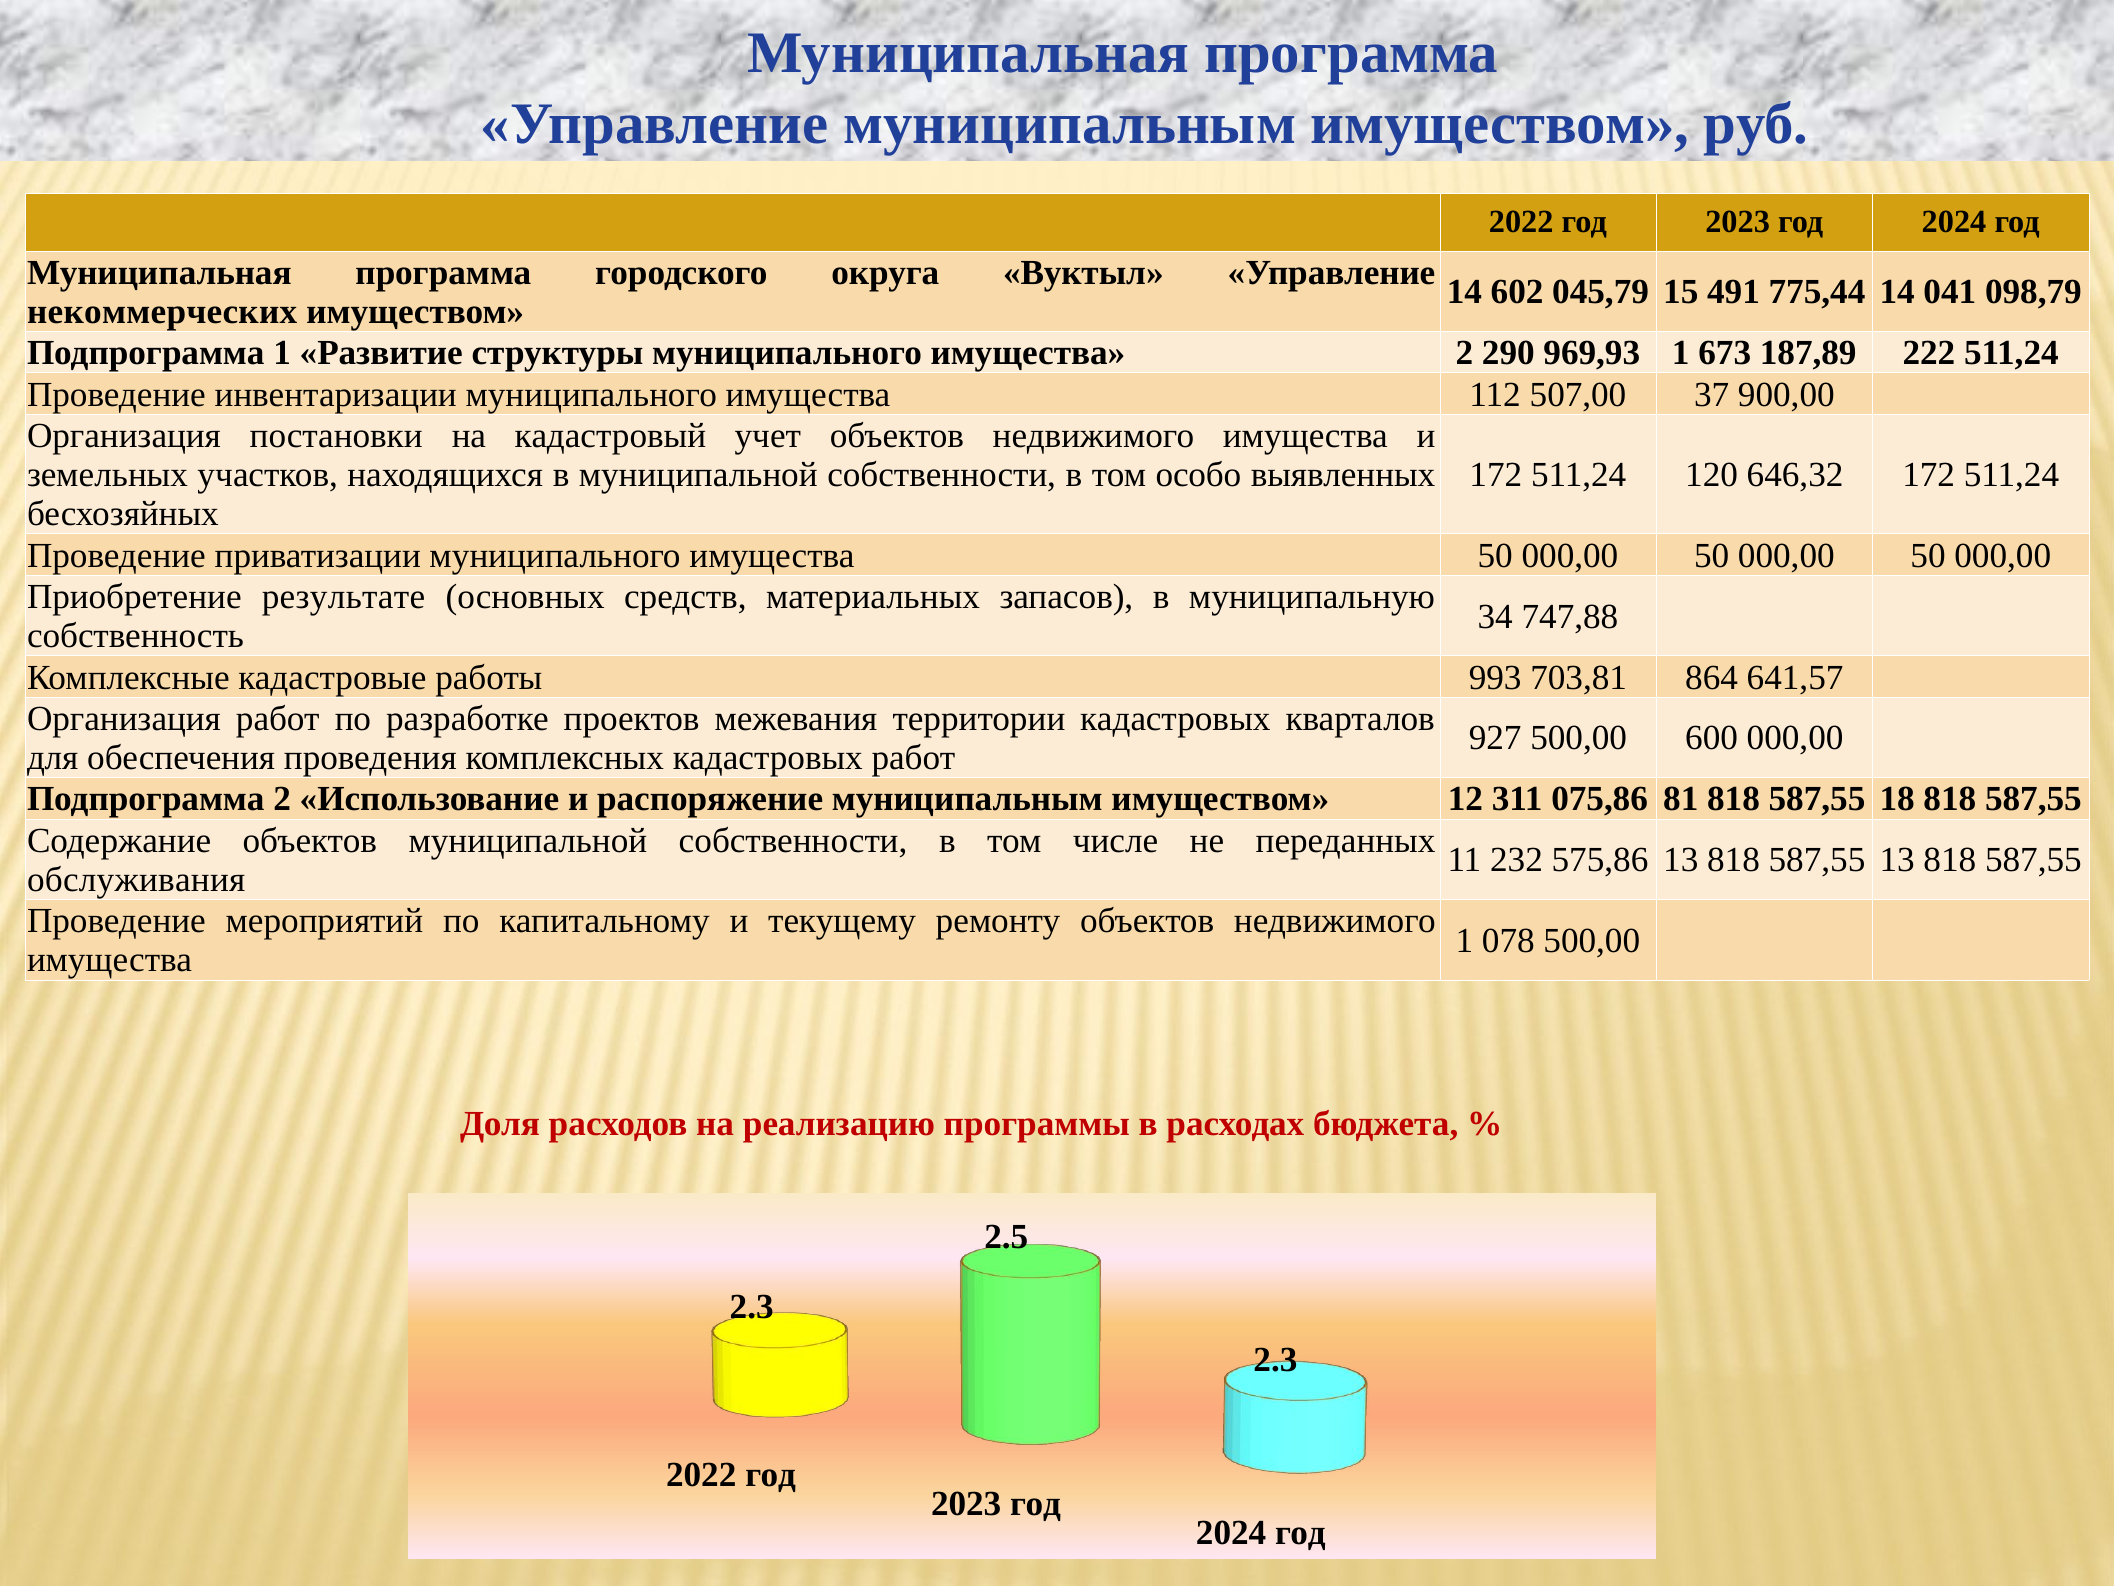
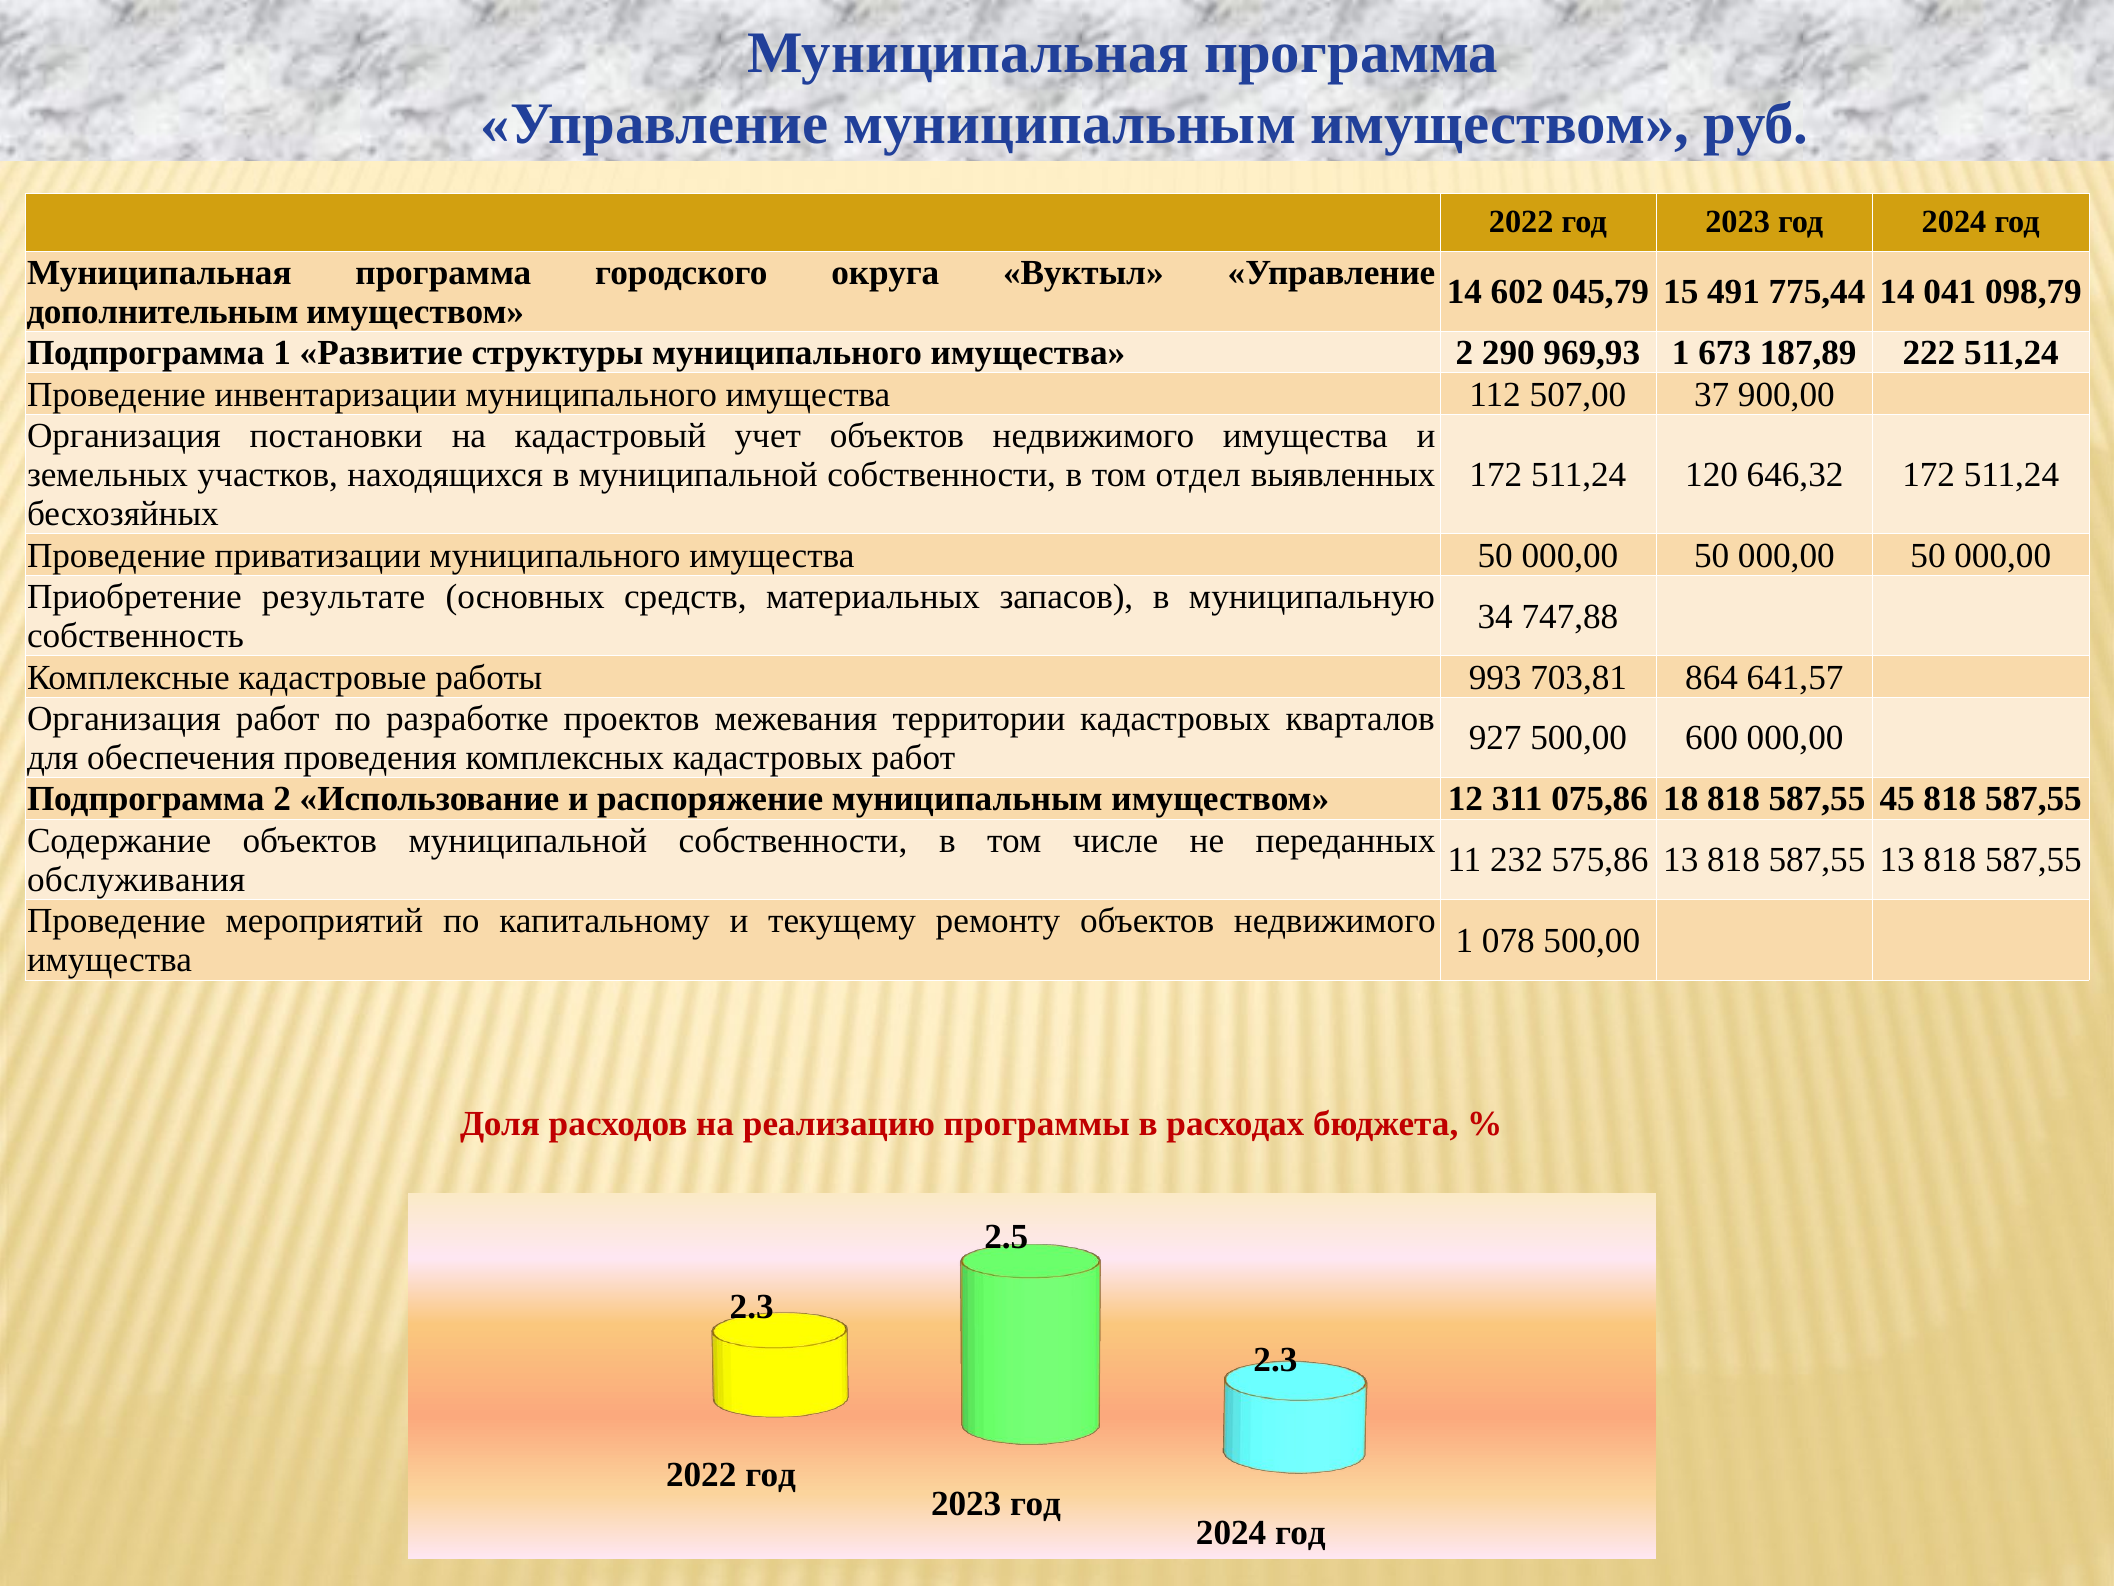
некоммерческих: некоммерческих -> дополнительным (163, 312)
особо: особо -> отдел (1198, 475)
81: 81 -> 18 (1681, 799)
18: 18 -> 45 (1897, 799)
